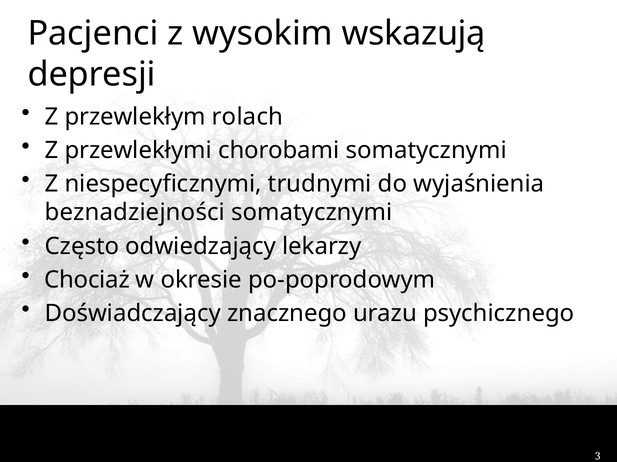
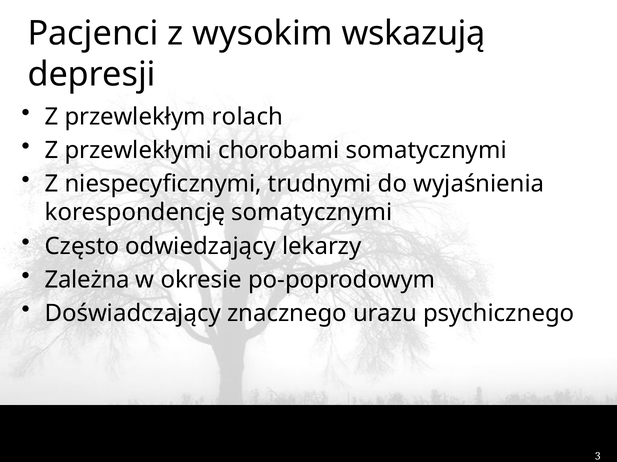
beznadziejności: beznadziejności -> korespondencję (135, 213)
Chociaż: Chociaż -> Zależna (87, 280)
